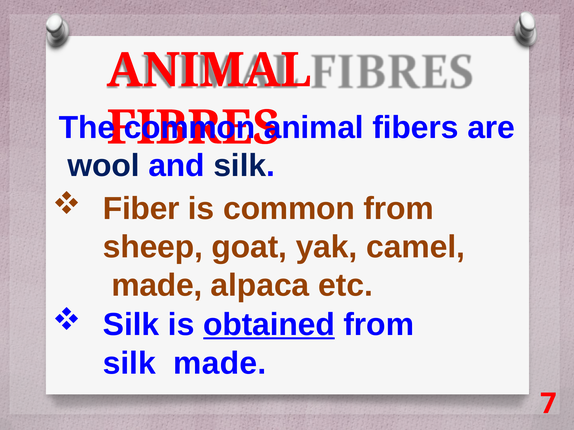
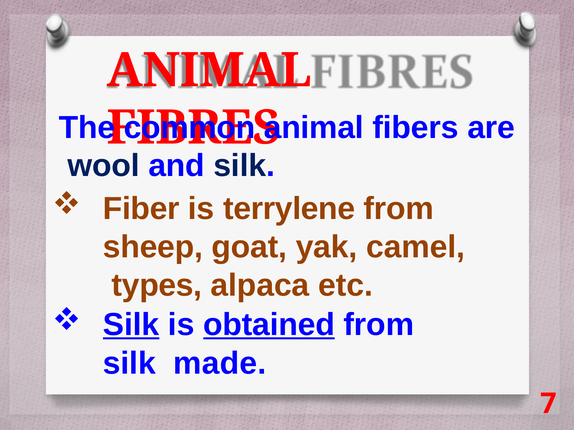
is common: common -> terrylene (289, 209)
made: made -> types (157, 286)
Silk underline: none -> present (131, 325)
